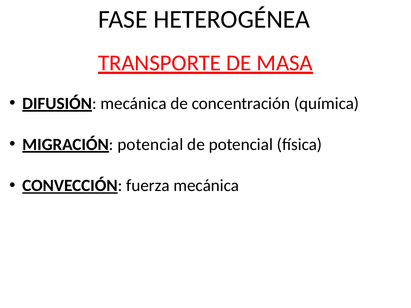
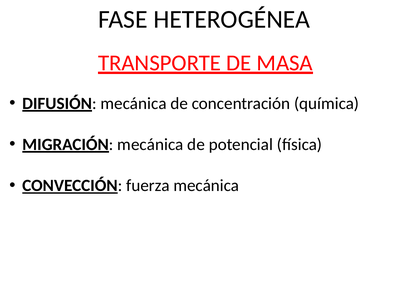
MIGRACIÓN potencial: potencial -> mecánica (150, 145)
